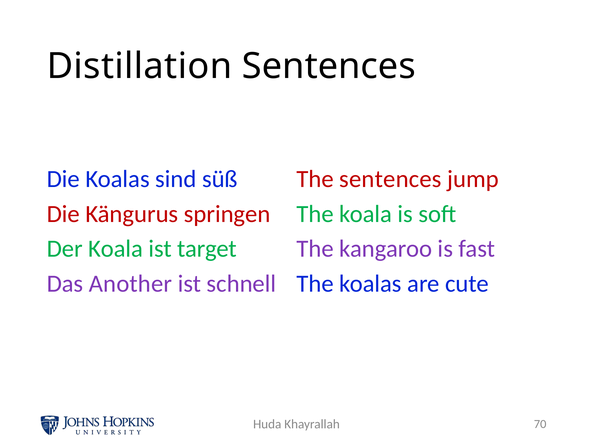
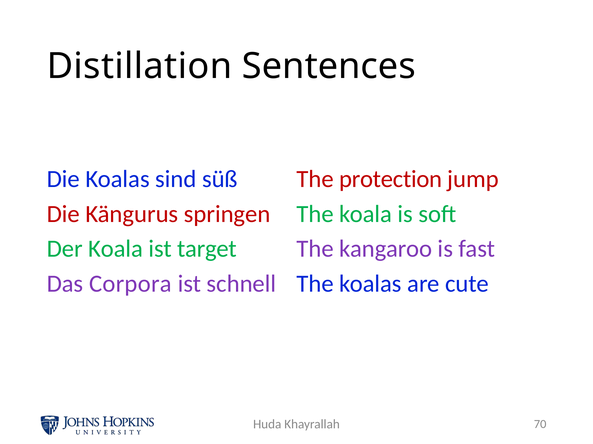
The sentences: sentences -> protection (391, 179)
Another: Another -> Corpora (130, 284)
